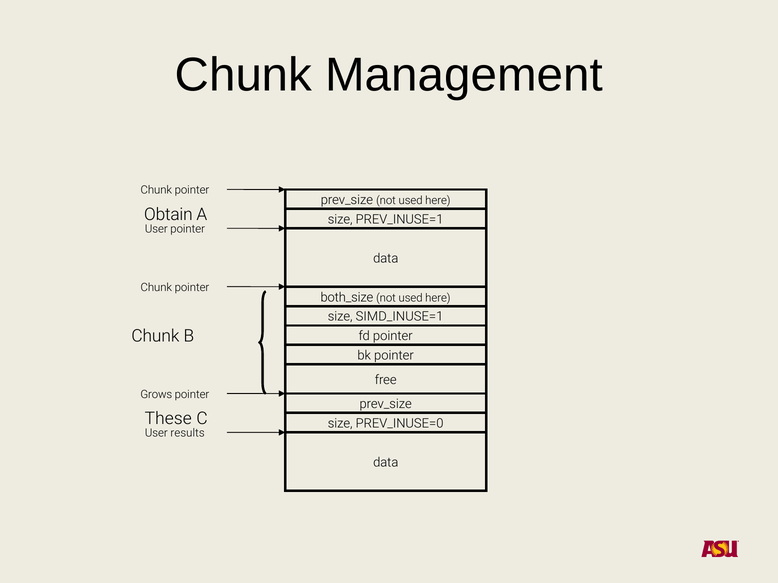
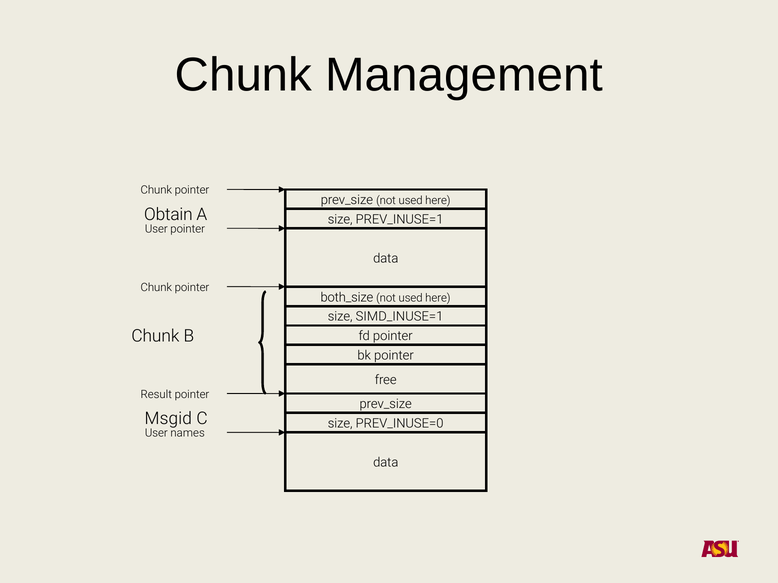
Grows: Grows -> Result (156, 395)
These: These -> Msgid (168, 419)
results: results -> names (188, 434)
